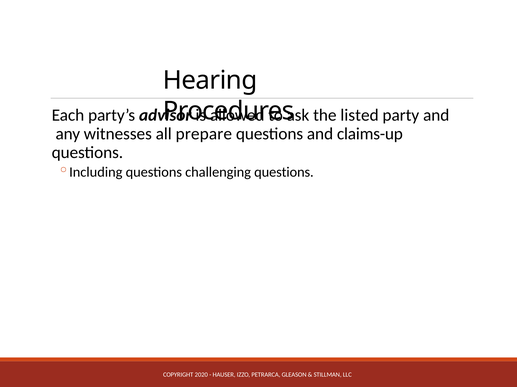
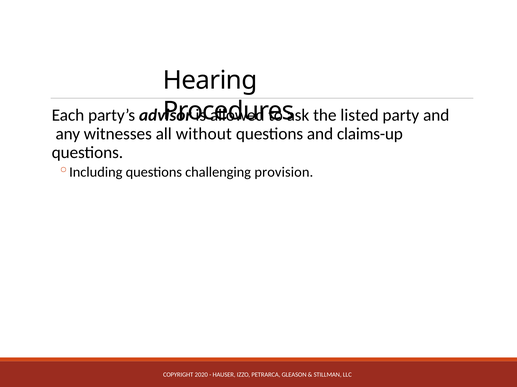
prepare: prepare -> without (204, 134)
challenging questions: questions -> provision (284, 173)
